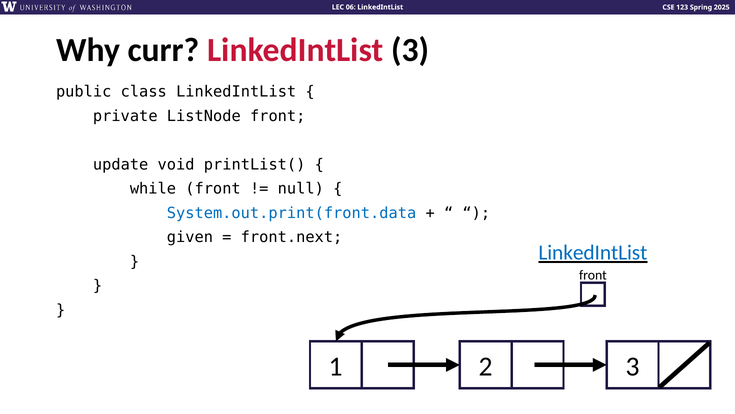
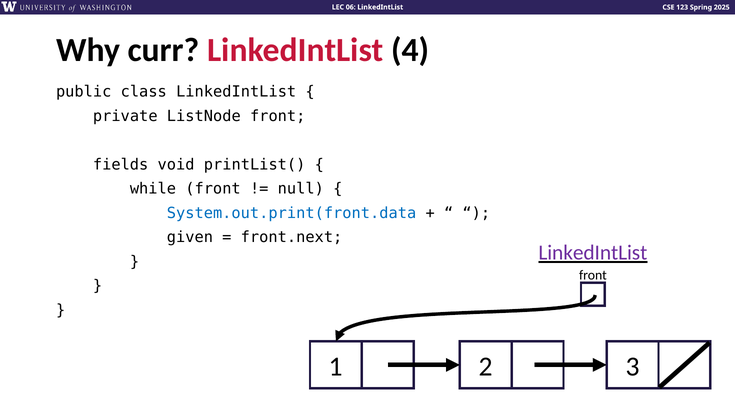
LinkedIntList 3: 3 -> 4 (410, 50)
update: update -> fields (121, 164)
LinkedIntList colour: blue -> purple (593, 253)
